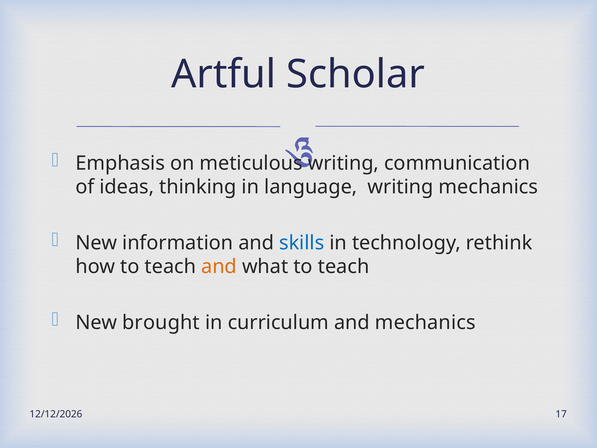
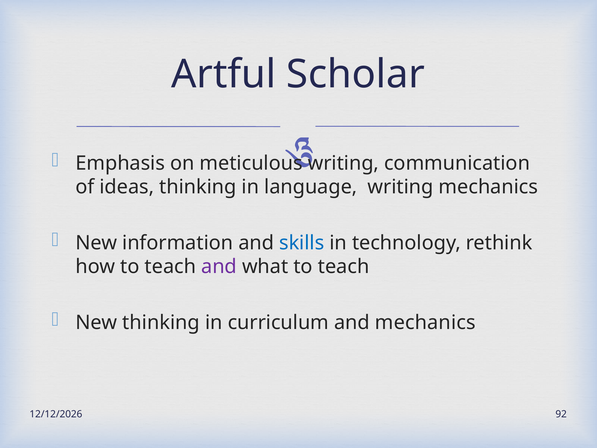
and colour: orange -> purple (219, 267)
New brought: brought -> thinking (161, 322)
17: 17 -> 92 (561, 414)
